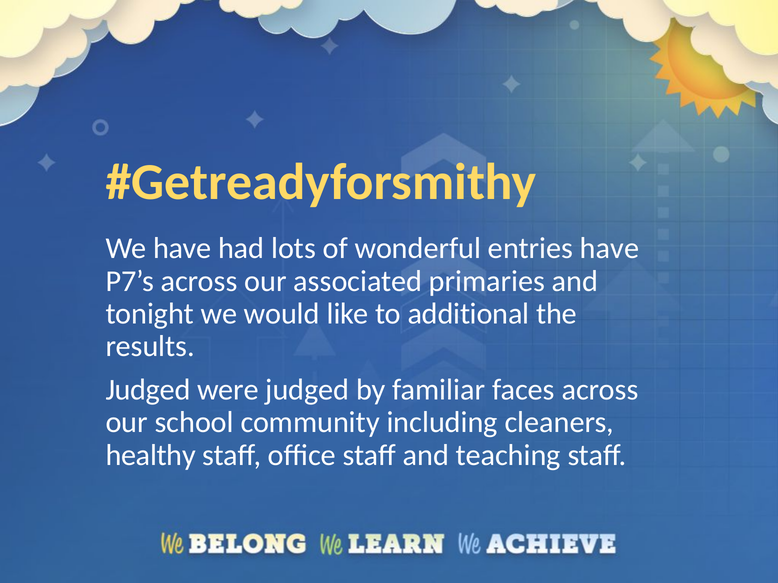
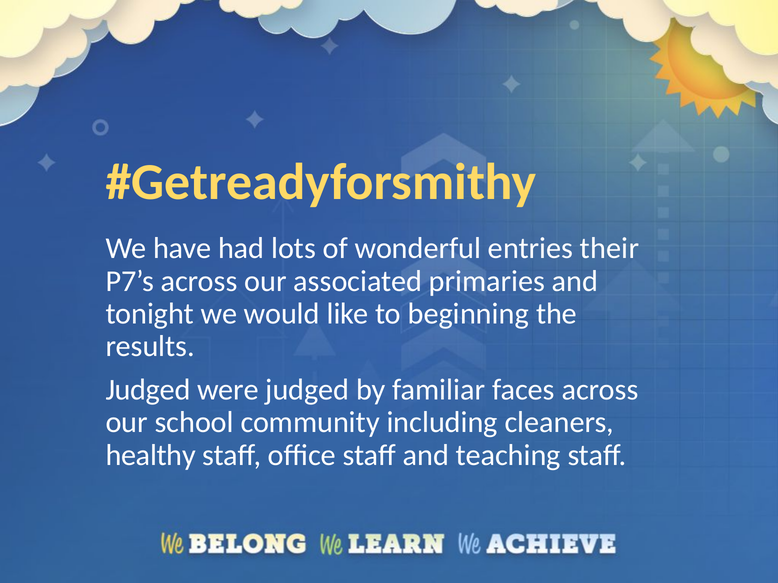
entries have: have -> their (609, 249)
additional: additional -> beginning (468, 314)
